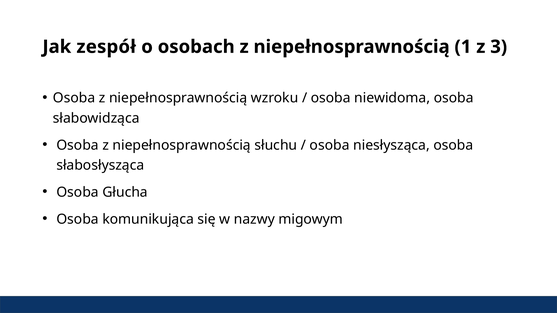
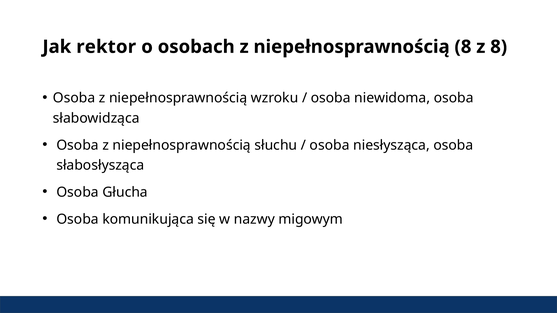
zespół: zespół -> rektor (106, 47)
niepełnosprawnością 1: 1 -> 8 (463, 47)
z 3: 3 -> 8 (499, 47)
